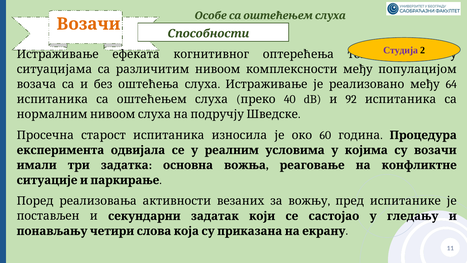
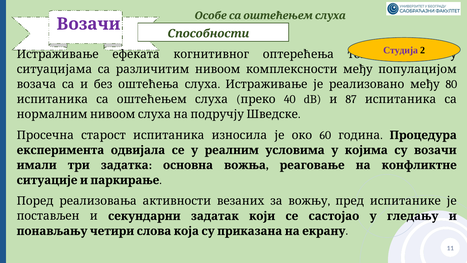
Возачи colour: orange -> purple (88, 24)
64: 64 -> 80 (451, 84)
92: 92 -> 87 (351, 99)
